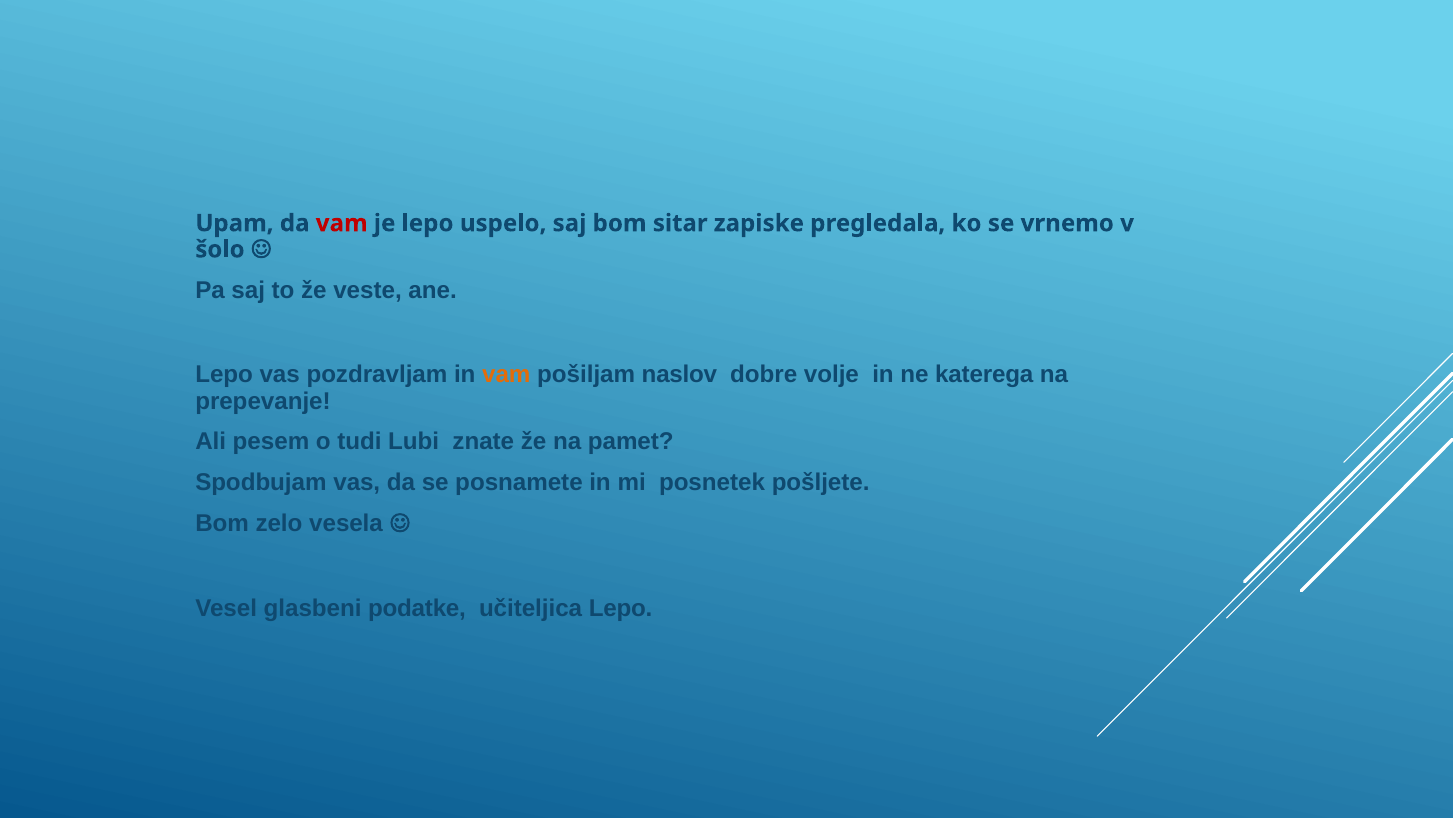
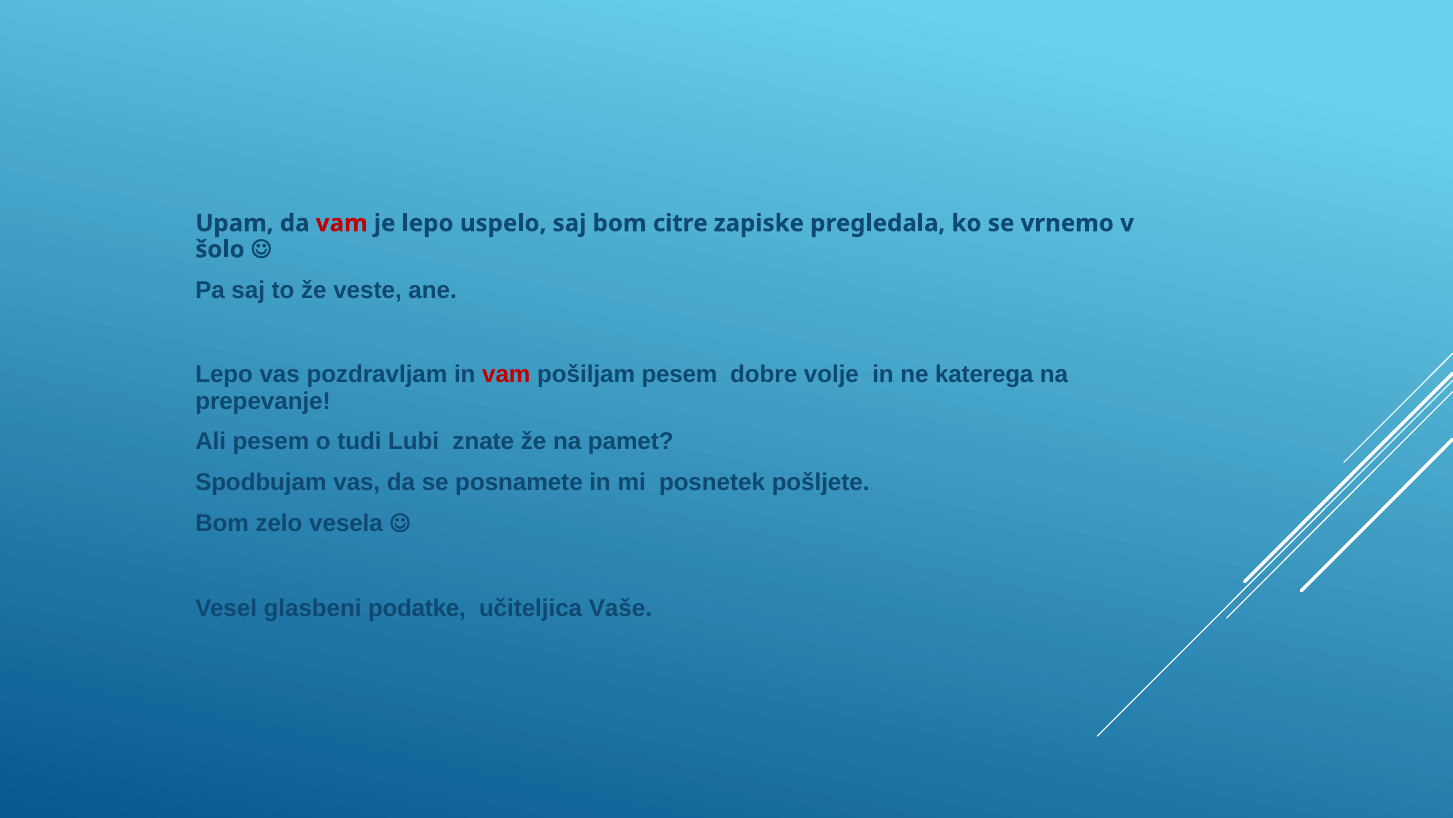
sitar: sitar -> citre (680, 223)
vam colour: orange -> red (506, 375)
pošiljam naslov: naslov -> pesem (679, 375)
učiteljica Lepo: Lepo -> Vaše (620, 608)
